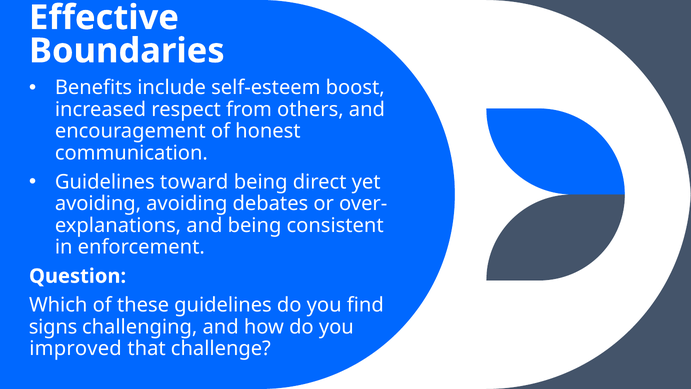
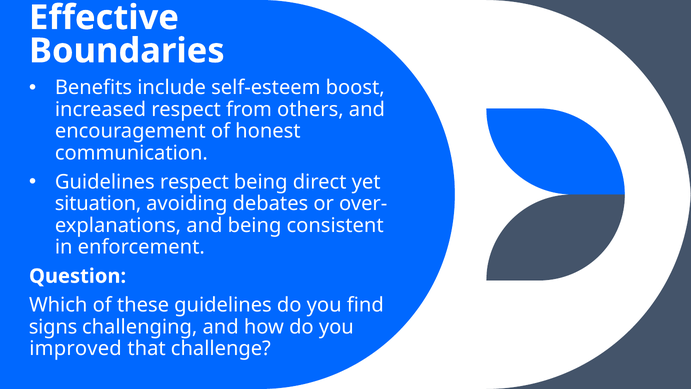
Guidelines toward: toward -> respect (194, 182)
avoiding: avoiding -> situation (98, 204)
